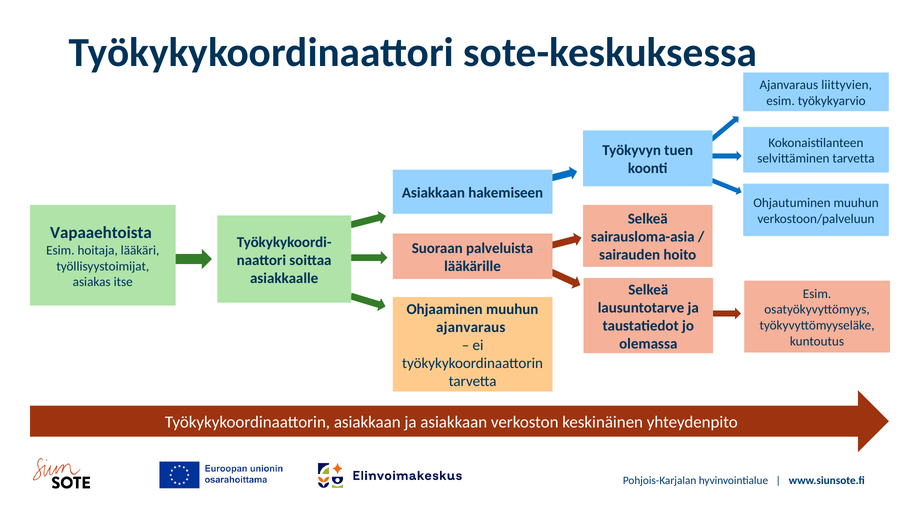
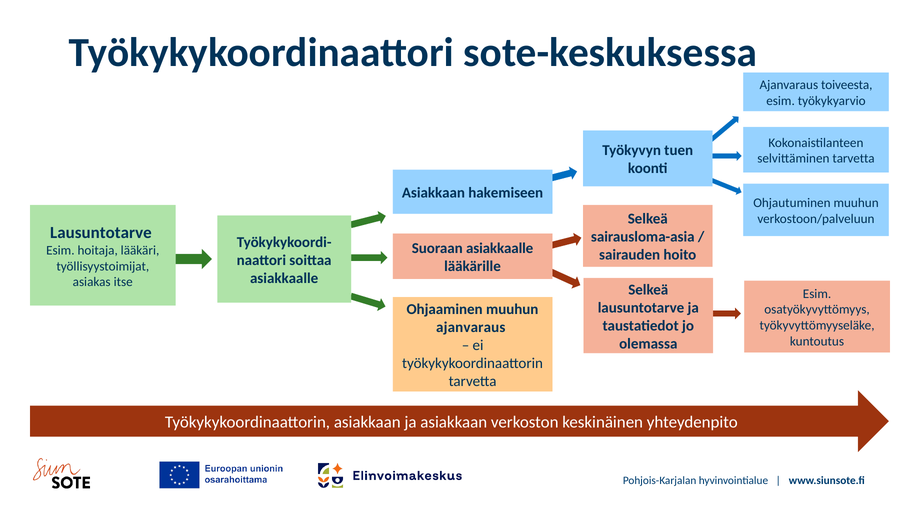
liittyvien: liittyvien -> toiveesta (847, 85)
Vapaaehtoista: Vapaaehtoista -> Lausuntotarve (101, 233)
Suoraan palveluista: palveluista -> asiakkaalle (500, 248)
